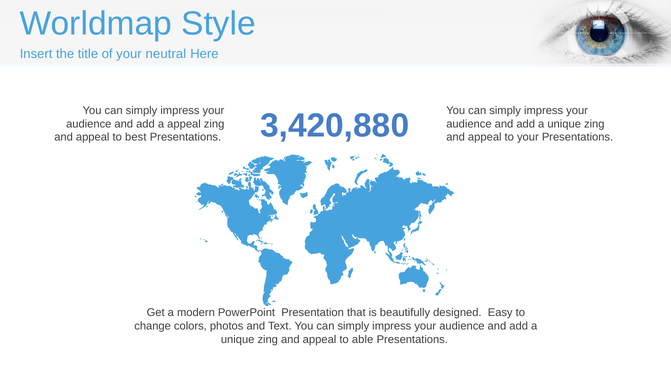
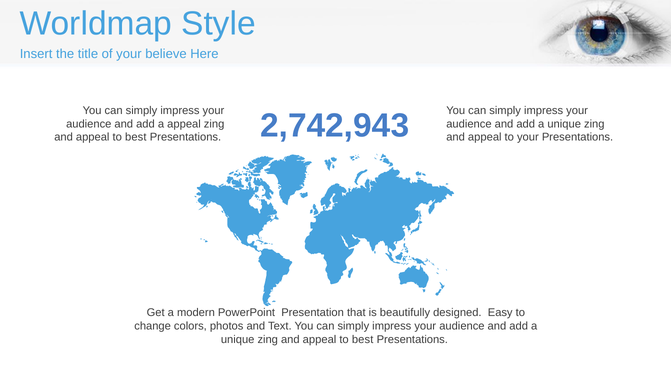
neutral: neutral -> believe (166, 54)
3,420,880: 3,420,880 -> 2,742,943 (335, 126)
able: able -> best (363, 340)
